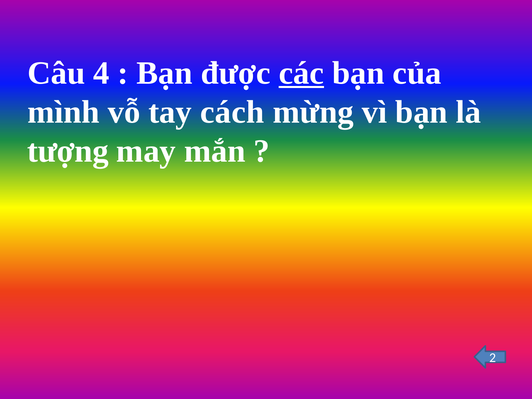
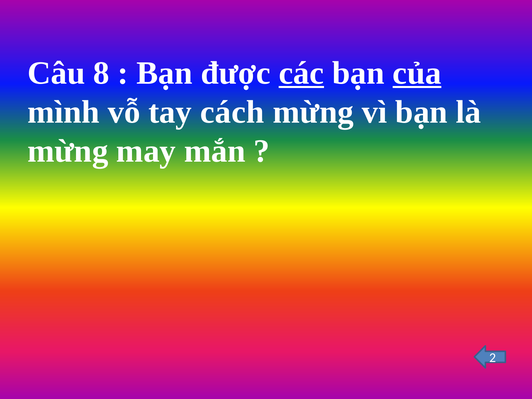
4: 4 -> 8 (101, 73)
của underline: none -> present (417, 73)
tượng: tượng -> mừng (68, 151)
